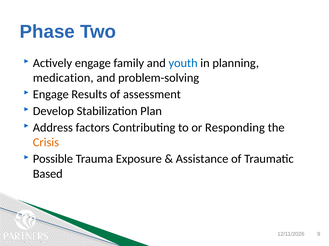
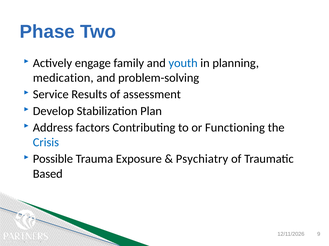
Engage: Engage -> Service (51, 95)
Responding: Responding -> Functioning (235, 128)
Crisis colour: orange -> blue (46, 143)
Assistance: Assistance -> Psychiatry (202, 159)
